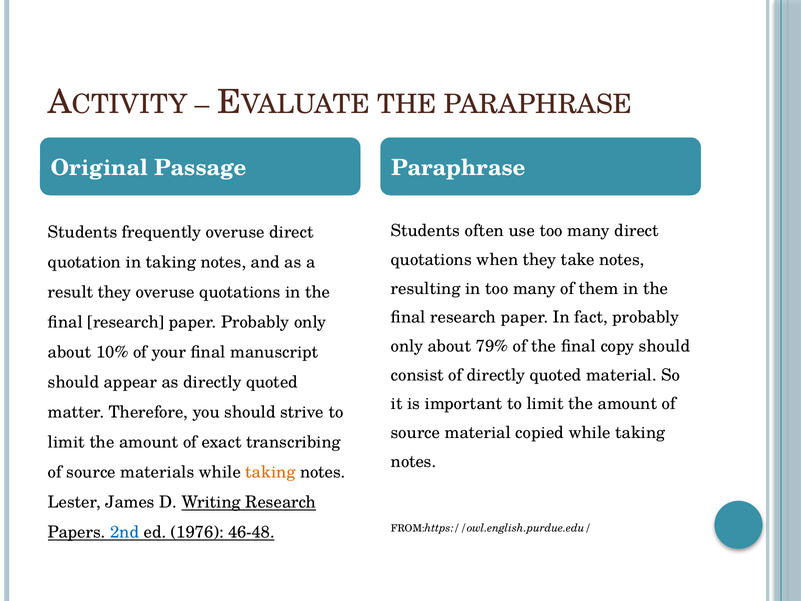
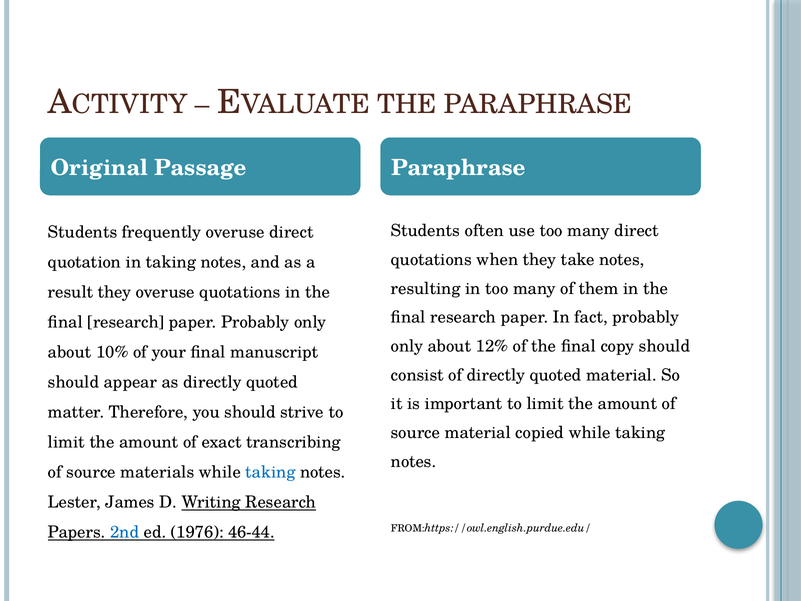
79%: 79% -> 12% (492, 346)
taking colour: orange -> blue (271, 472)
46-48: 46-48 -> 46-44 (251, 532)
